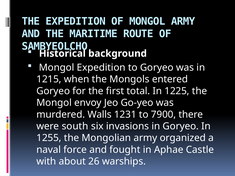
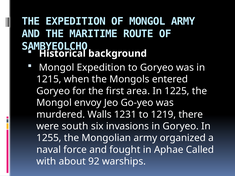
total: total -> area (138, 91)
7900: 7900 -> 1219 (163, 115)
Castle: Castle -> Called (200, 150)
26: 26 -> 92 (94, 162)
